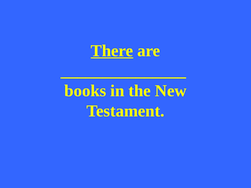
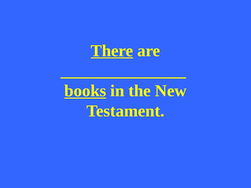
books underline: none -> present (85, 91)
